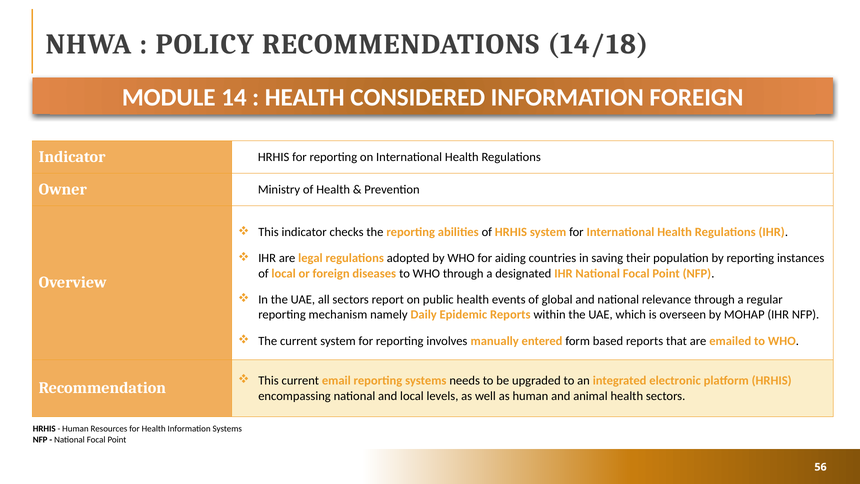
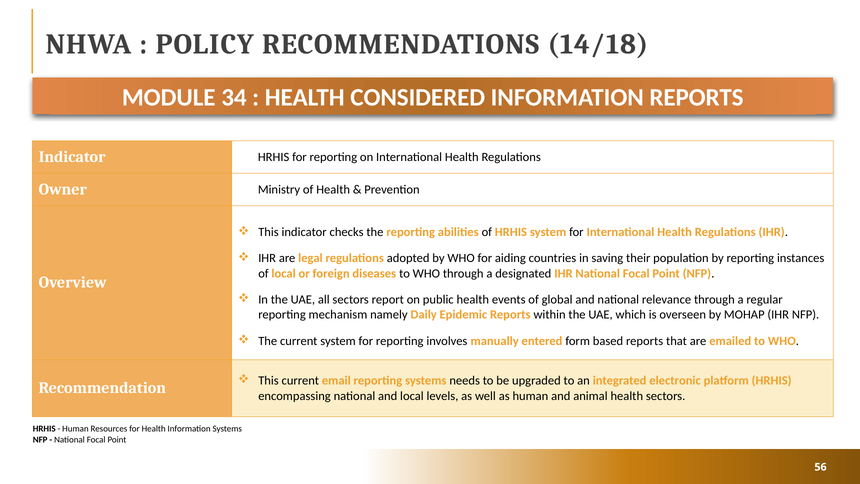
14: 14 -> 34 (234, 98)
INFORMATION FOREIGN: FOREIGN -> REPORTS (697, 98)
